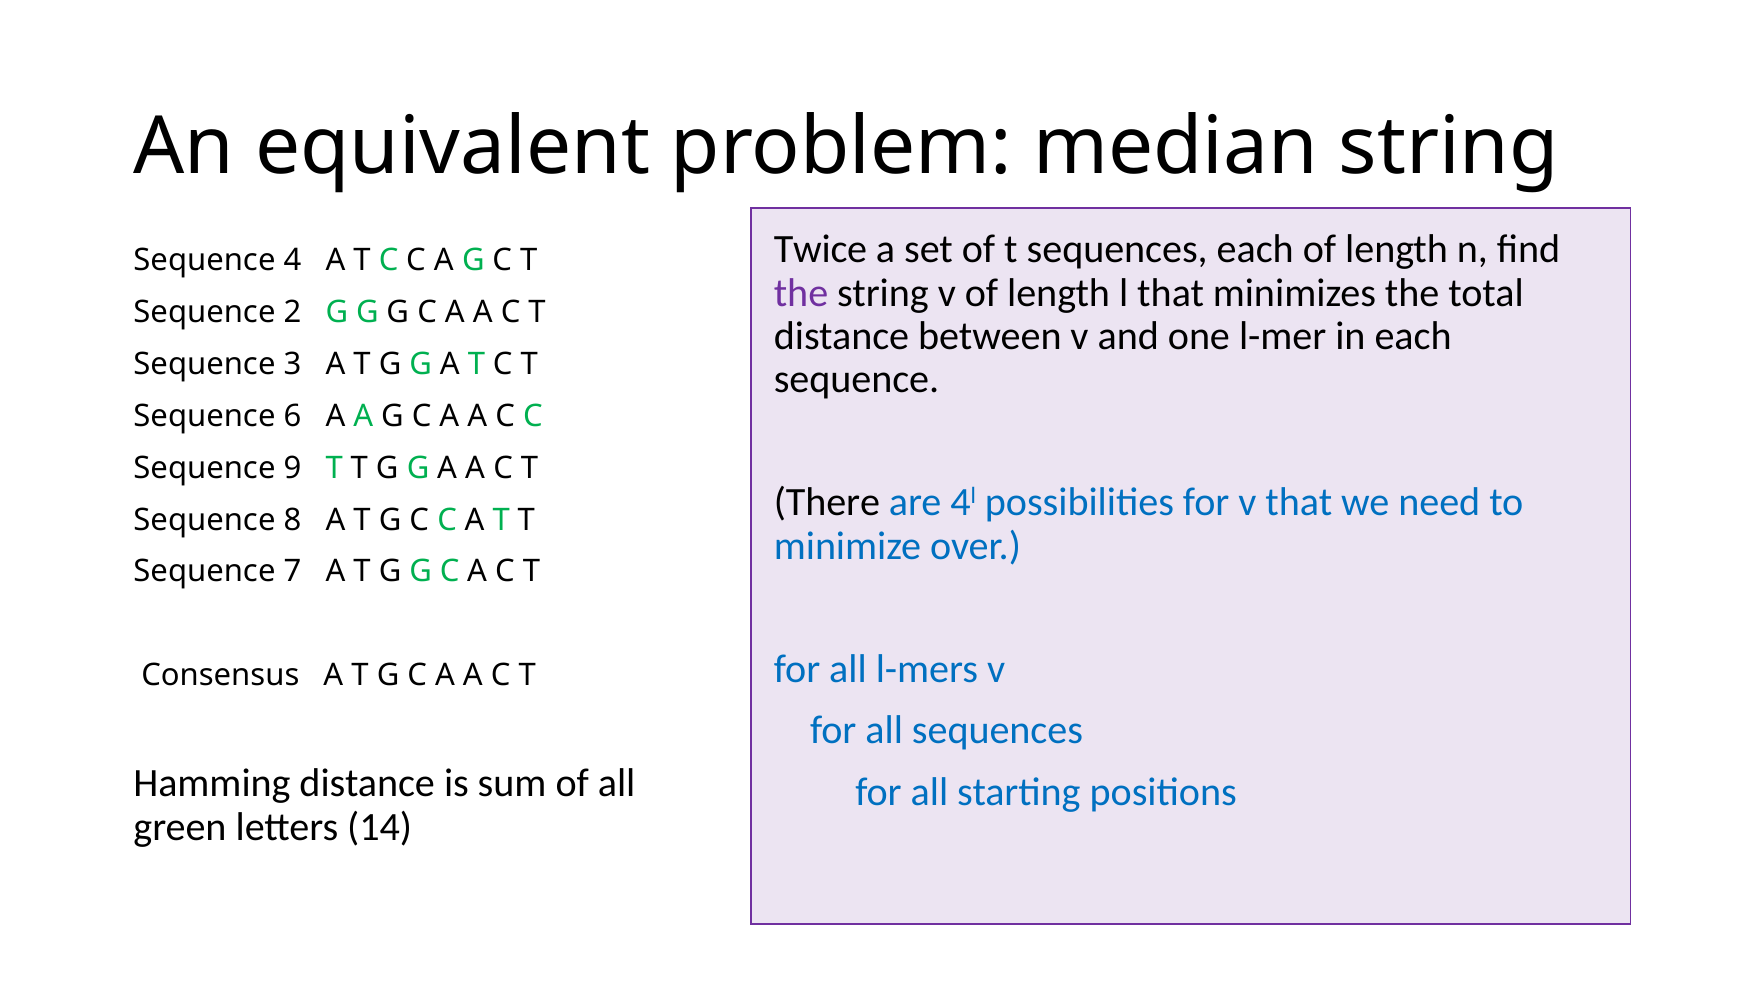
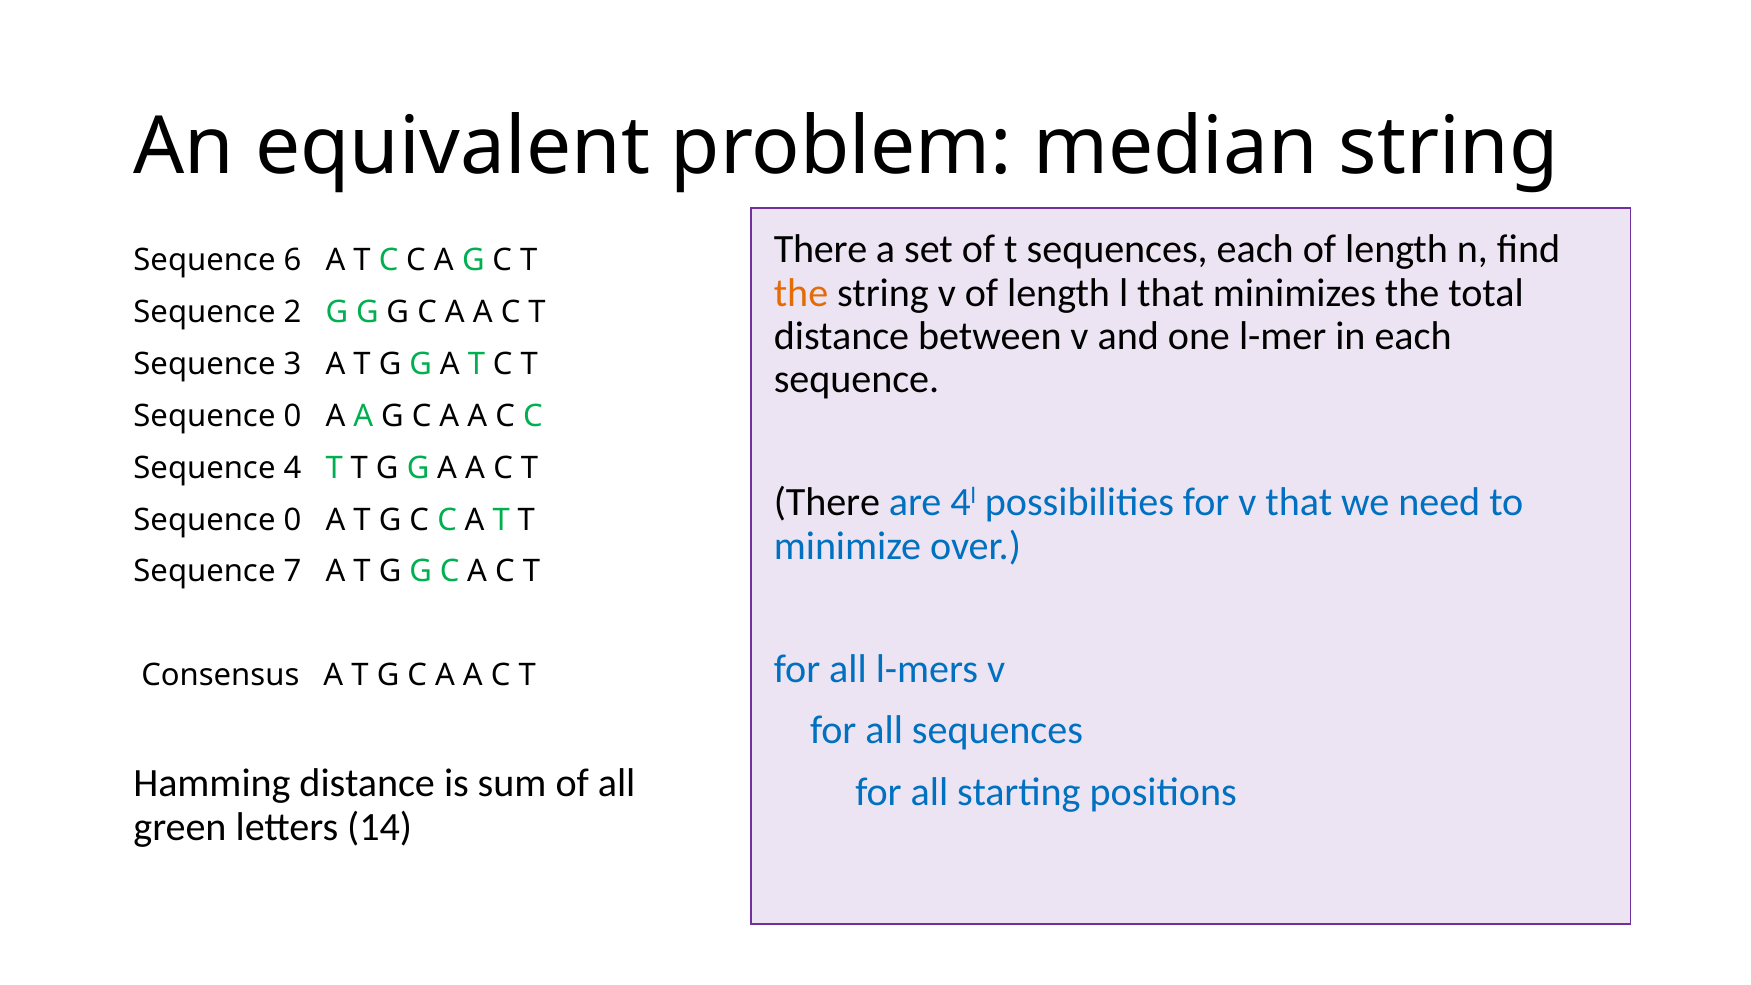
Twice: Twice -> There (821, 250)
4: 4 -> 6 (293, 261)
the colour: purple -> orange (801, 293)
6: 6 -> 0 (293, 416)
9: 9 -> 4 (293, 468)
8: 8 -> 0 (293, 520)
